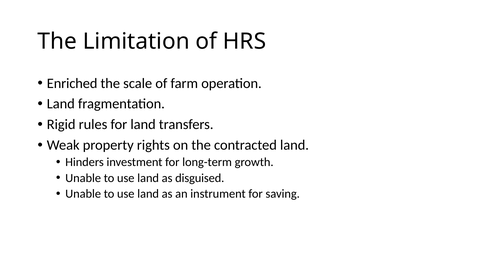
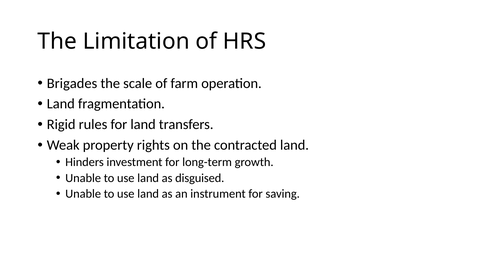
Enriched: Enriched -> Brigades (72, 83)
